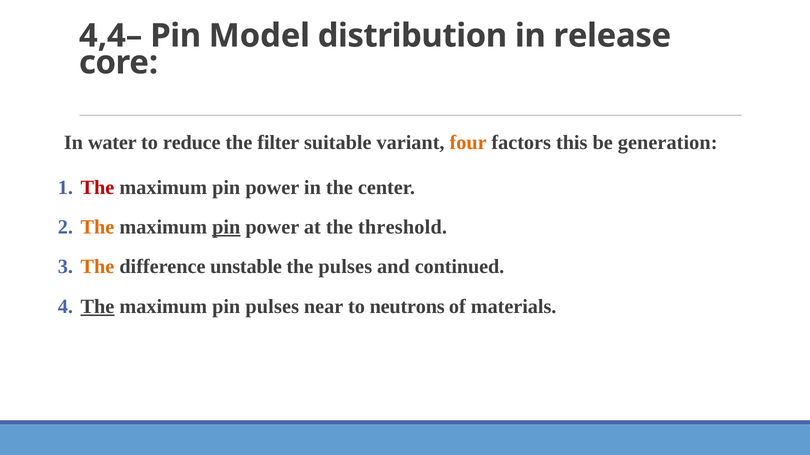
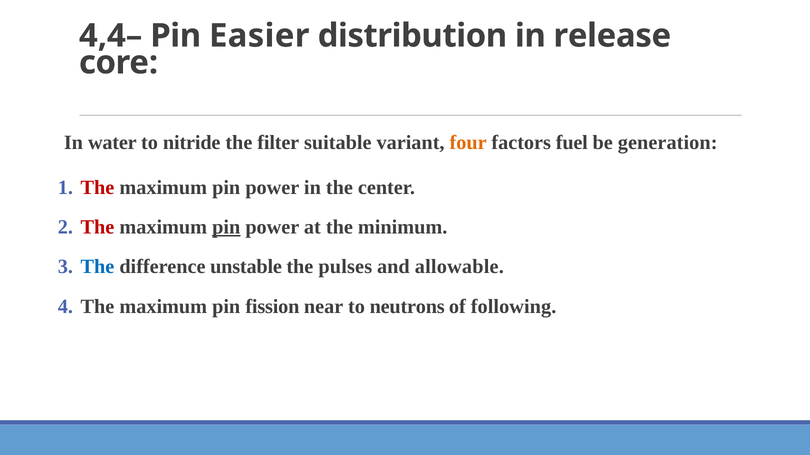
Model: Model -> Easier (259, 36)
reduce: reduce -> nitride (192, 143)
this: this -> fuel (572, 143)
The colour: orange -> red (97, 227)
threshold: threshold -> minimum (403, 227)
The colour: orange -> blue (97, 267)
continued: continued -> allowable (459, 267)
The underline: present -> none (97, 307)
pin pulses: pulses -> fission (272, 307)
materials: materials -> following (514, 307)
